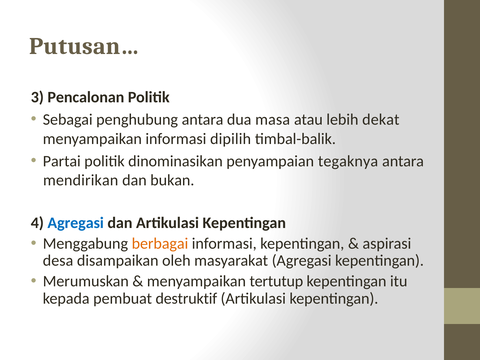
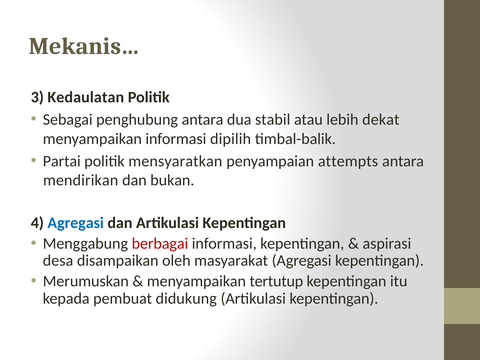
Putusan…: Putusan… -> Mekanis… (84, 46)
Pencalonan: Pencalonan -> Kedaulatan (86, 97)
masa: masa -> stabil (273, 120)
dinominasikan: dinominasikan -> mensyaratkan (175, 161)
tegaknya: tegaknya -> attempts (348, 161)
berbagai colour: orange -> red (160, 243)
destruktif: destruktif -> didukung (186, 298)
